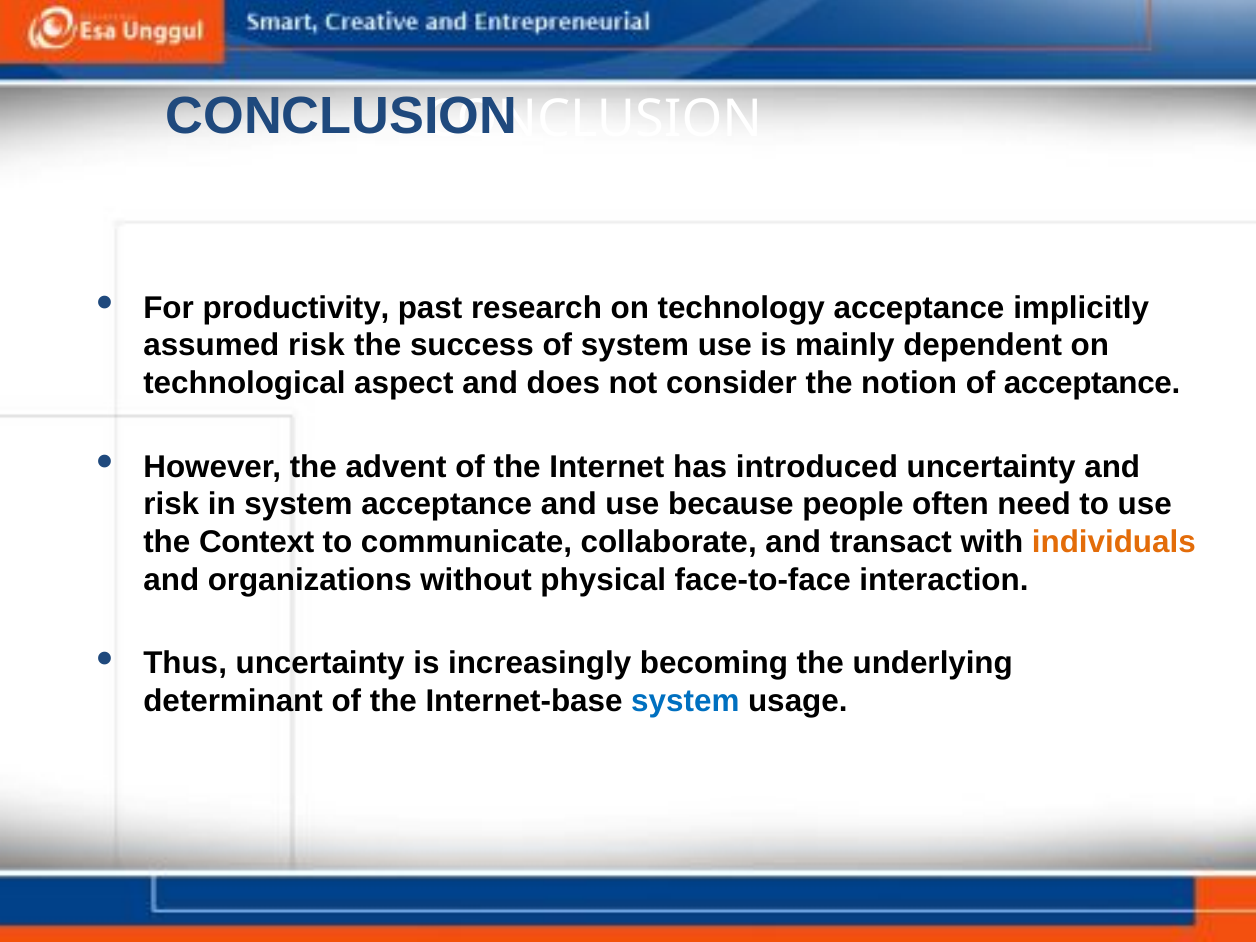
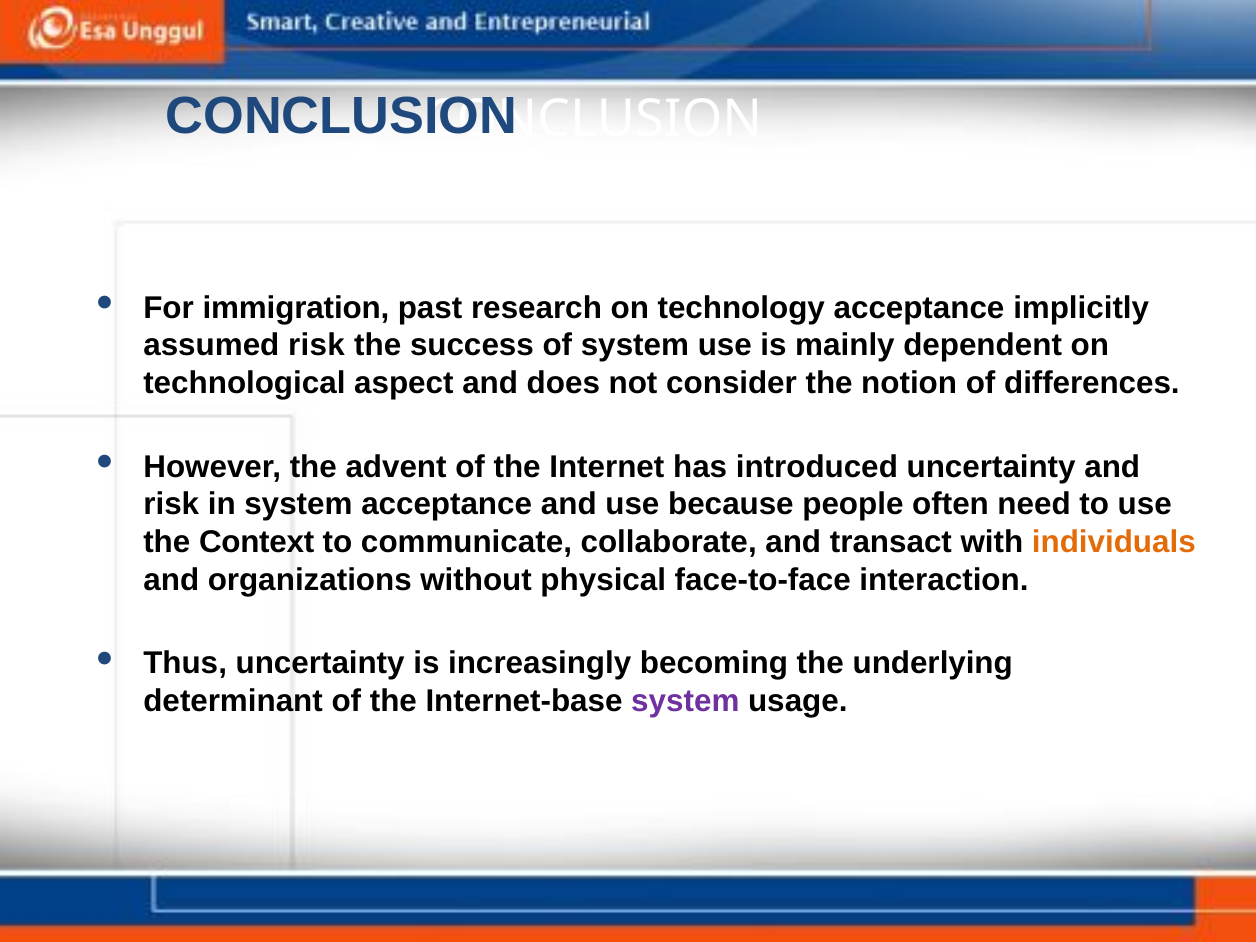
productivity: productivity -> immigration (296, 308)
of acceptance: acceptance -> differences (1092, 383)
system colour: blue -> purple (685, 701)
